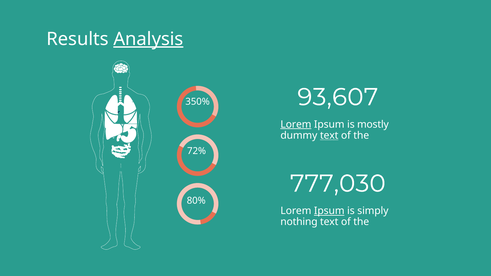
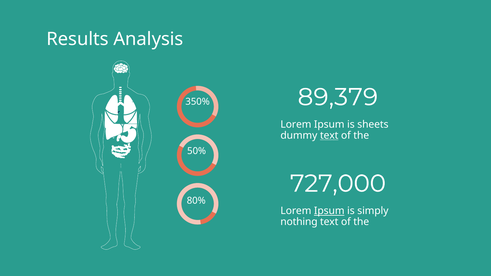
Analysis underline: present -> none (148, 39)
93,607: 93,607 -> 89,379 (338, 97)
Lorem underline: present -> none (296, 124)
mostly: mostly -> sheets (373, 124)
72%: 72% -> 50% (197, 151)
777,030: 777,030 -> 727,000 (338, 184)
